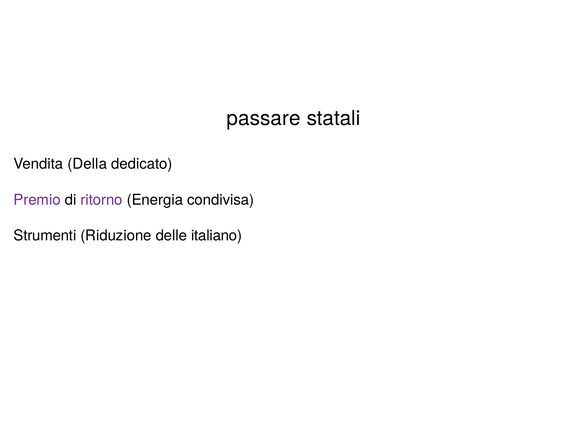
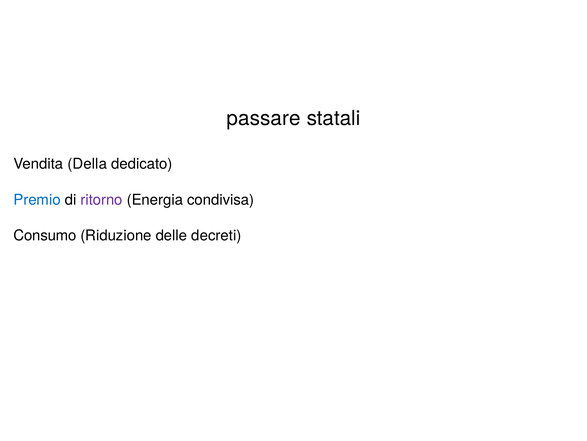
Premio colour: purple -> blue (37, 200)
Strumenti: Strumenti -> Consumo (45, 235)
italiano: italiano -> decreti (216, 235)
